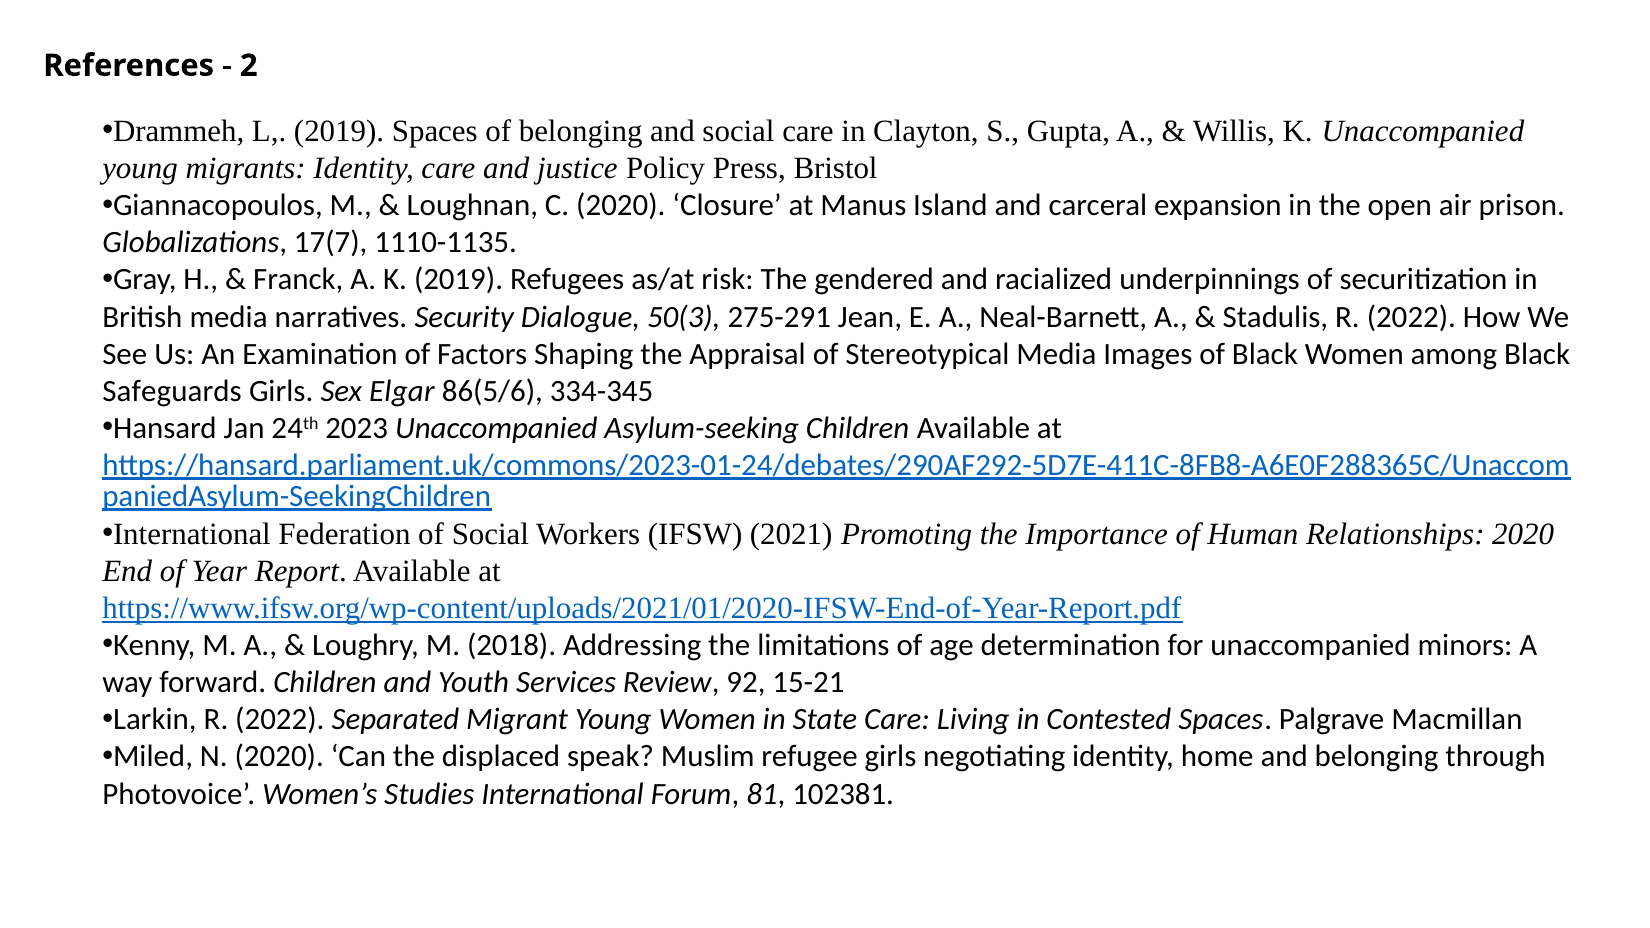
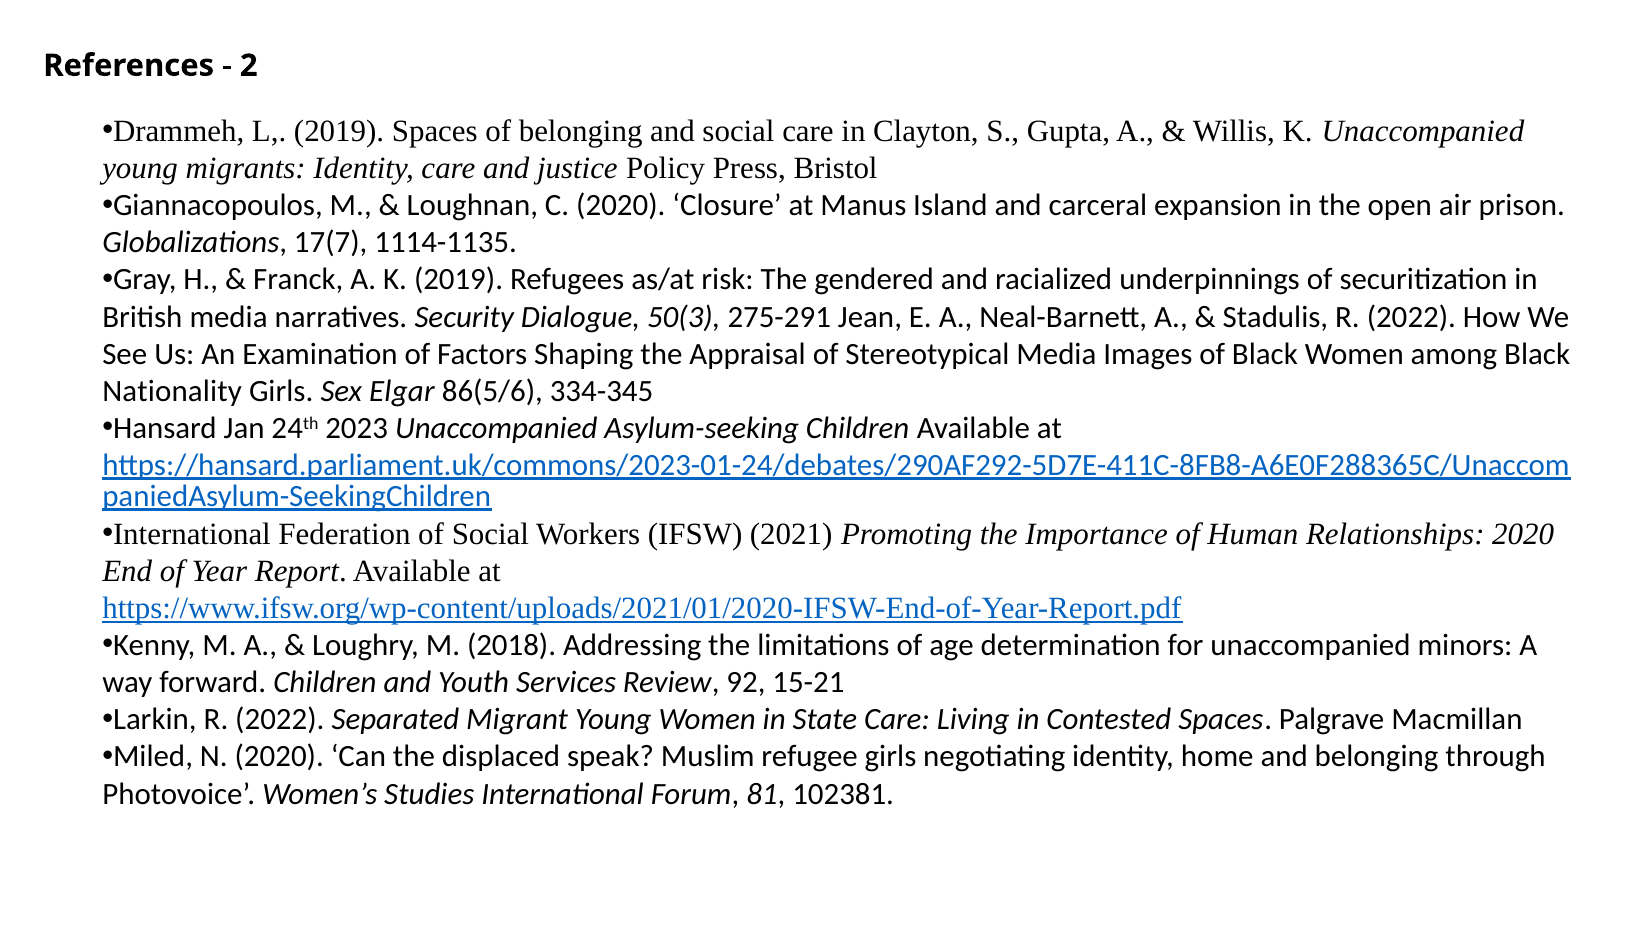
1110-1135: 1110-1135 -> 1114-1135 (446, 243)
Safeguards: Safeguards -> Nationality (172, 391)
